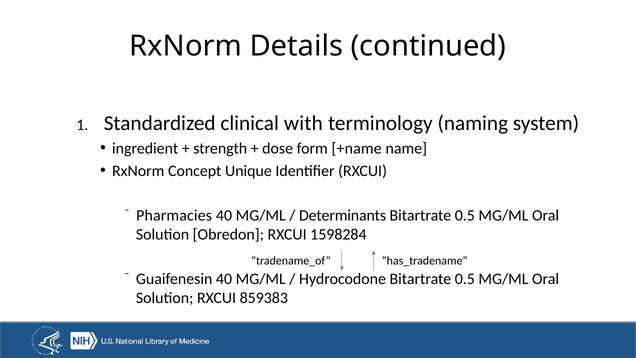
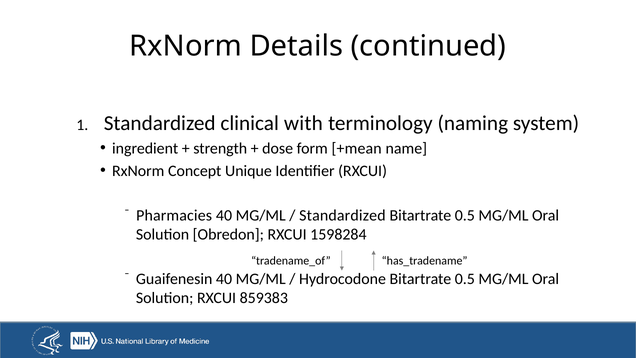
+name: +name -> +mean (357, 148)
Determinants: Determinants -> Standardized (342, 215)
